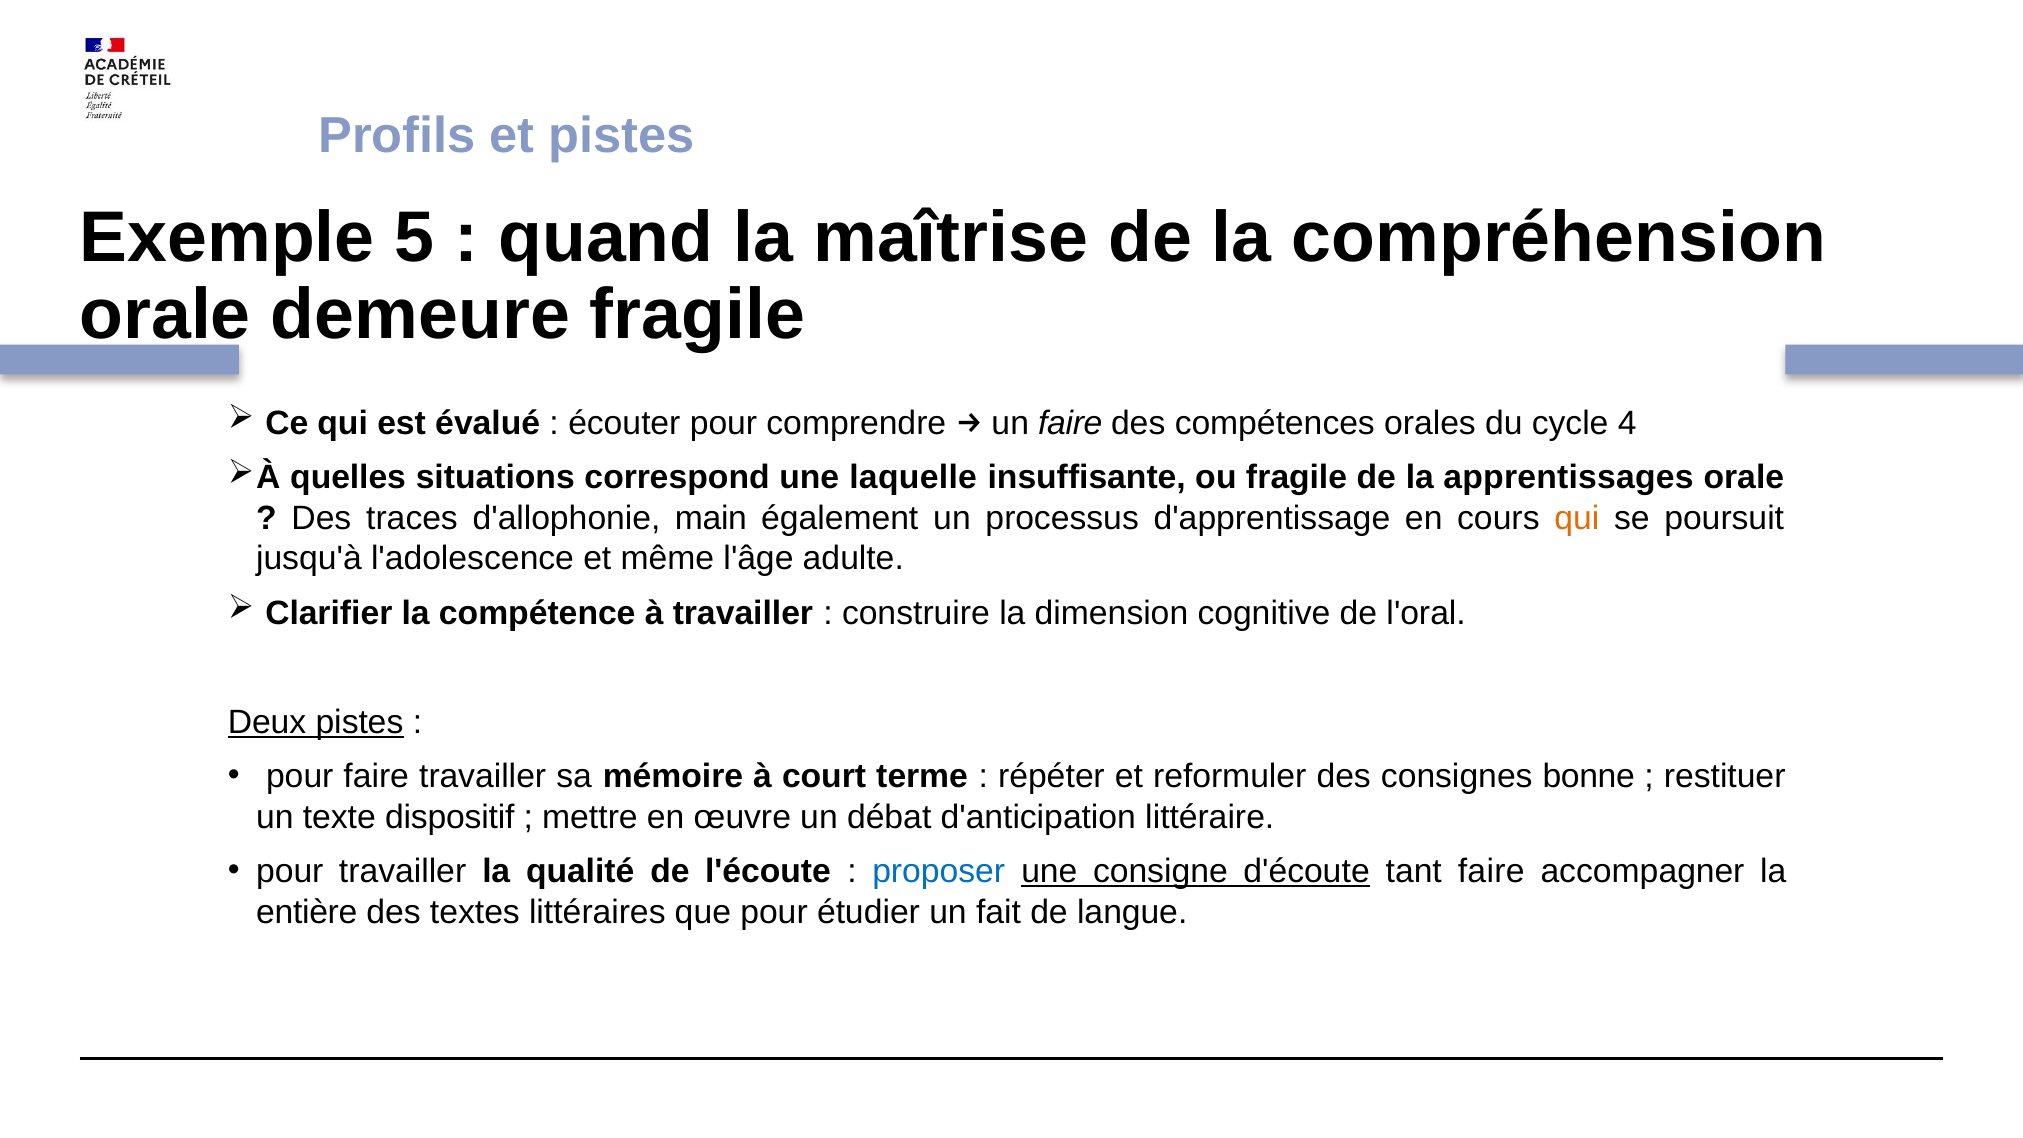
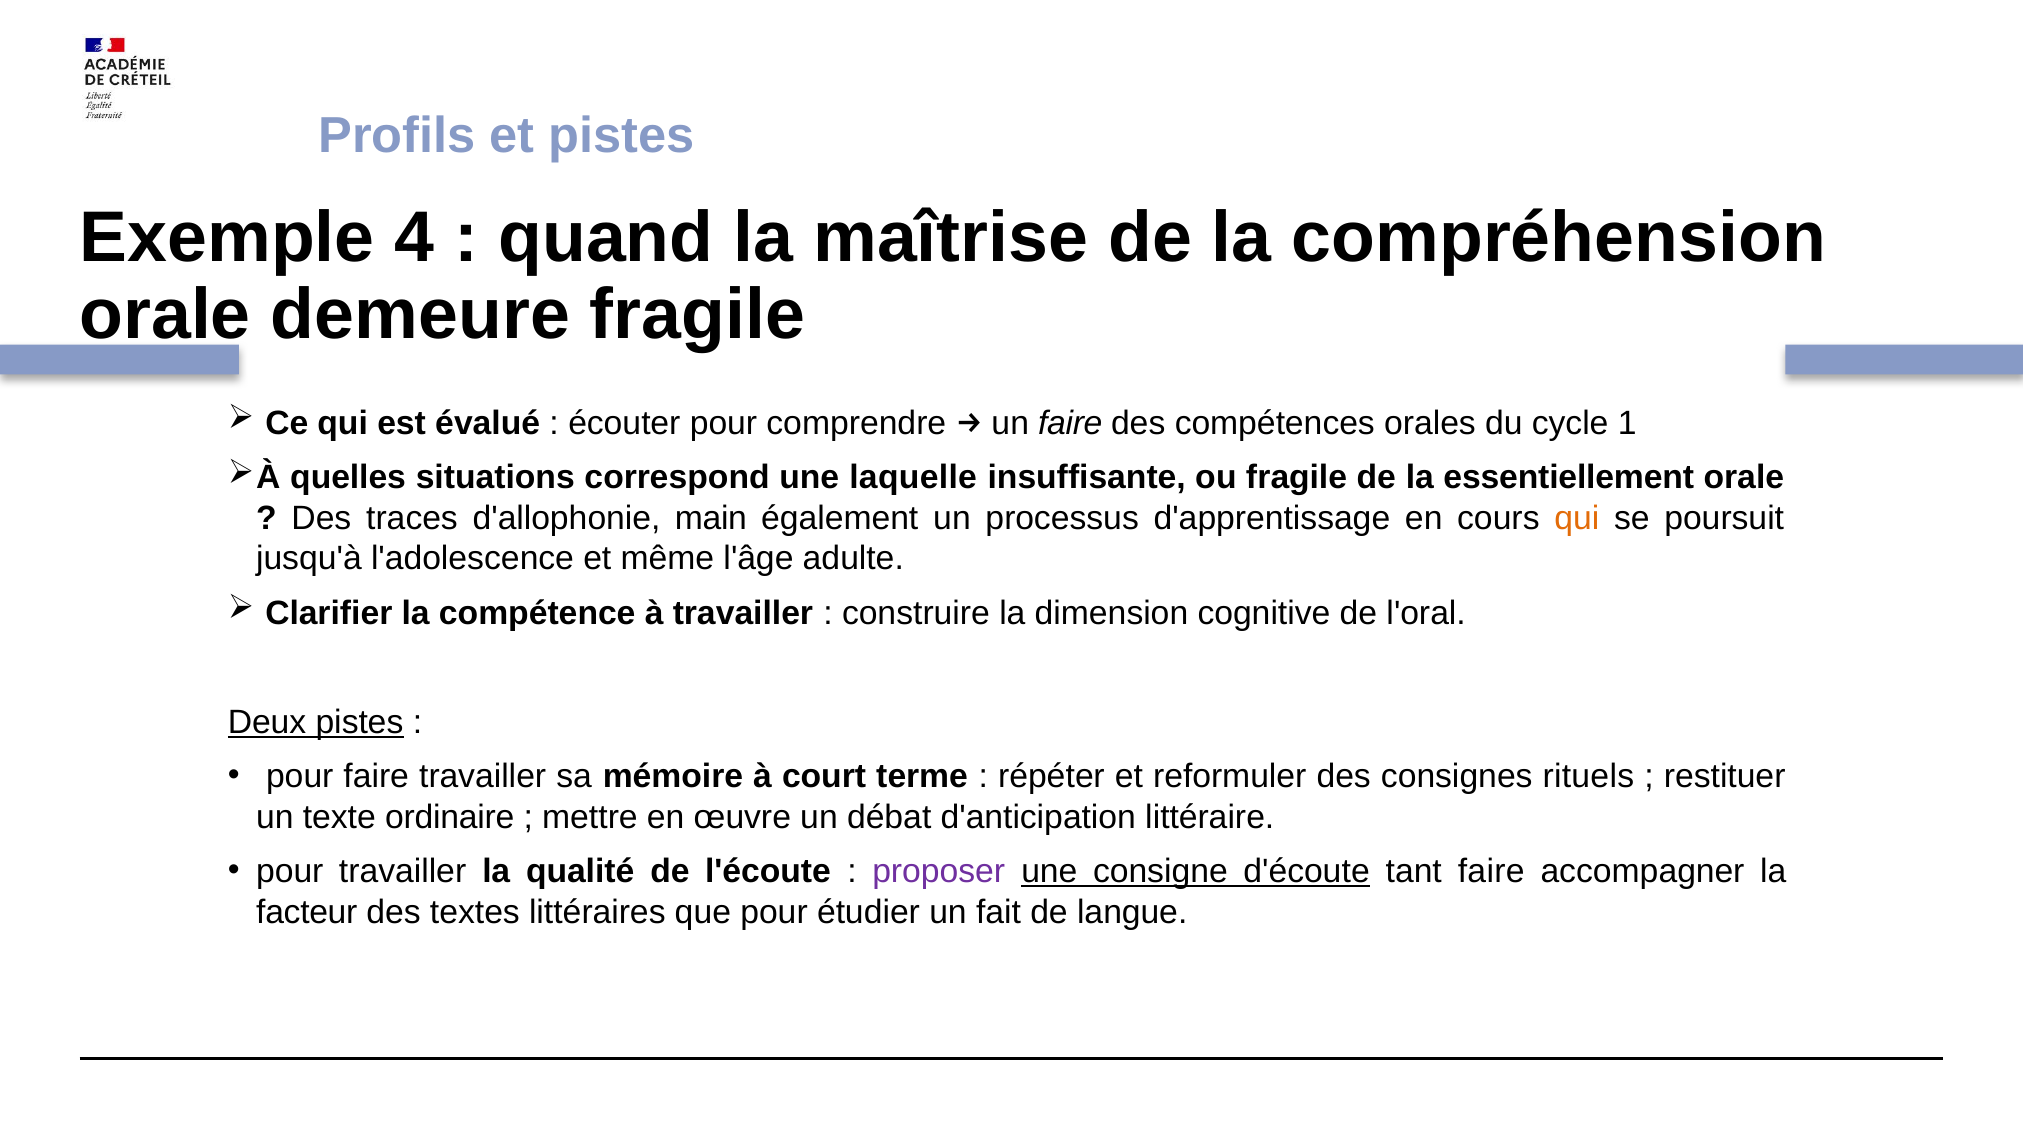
5: 5 -> 4 (415, 237)
4: 4 -> 1 (1627, 423)
apprentissages: apprentissages -> essentiellement (1569, 478)
bonne: bonne -> rituels (1588, 776)
dispositif: dispositif -> ordinaire (450, 817)
proposer colour: blue -> purple (939, 871)
entière: entière -> facteur (307, 912)
